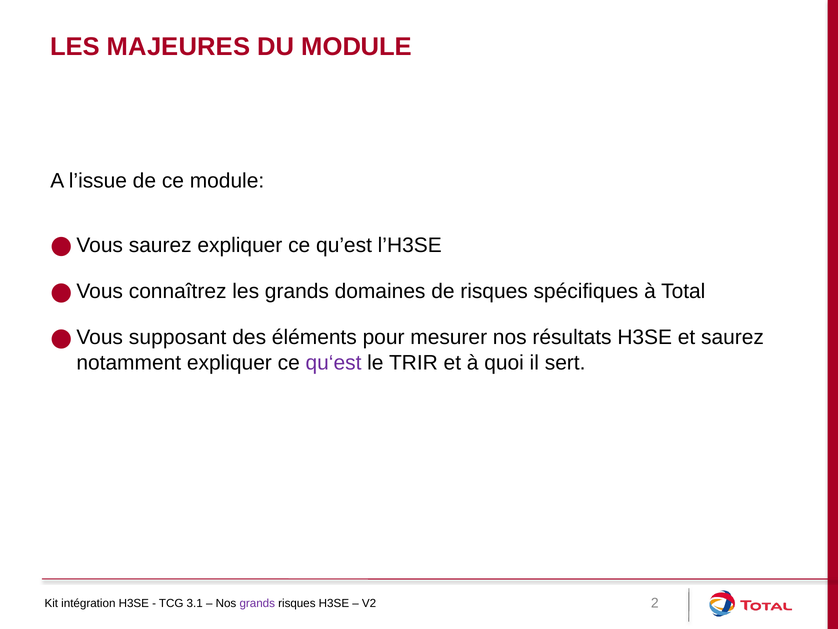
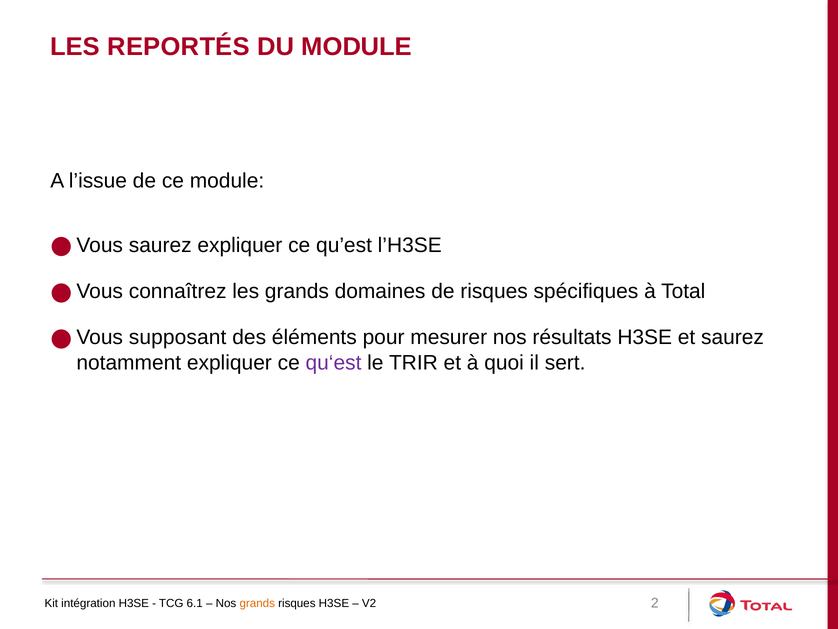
MAJEURES: MAJEURES -> REPORTÉS (179, 47)
3.1: 3.1 -> 6.1 (195, 603)
grands colour: purple -> orange (257, 603)
